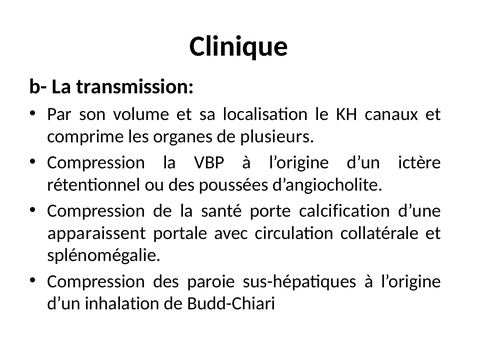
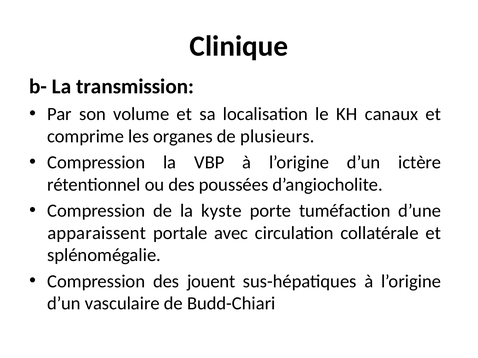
santé: santé -> kyste (221, 211)
calcification: calcification -> tuméfaction (345, 211)
paroie: paroie -> jouent (211, 282)
inhalation: inhalation -> vasculaire (122, 304)
